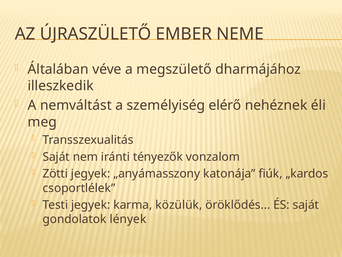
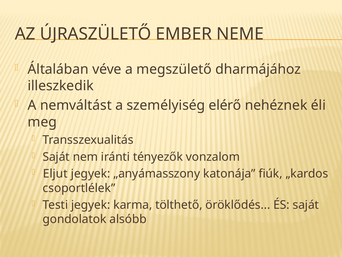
Zötti: Zötti -> Eljut (55, 173)
közülük: közülük -> tölthető (179, 205)
lények: lények -> alsóbb (128, 219)
